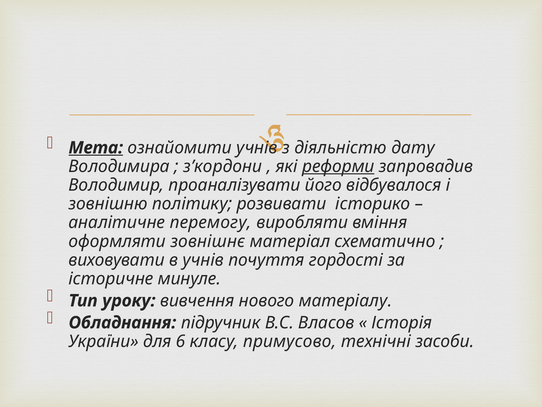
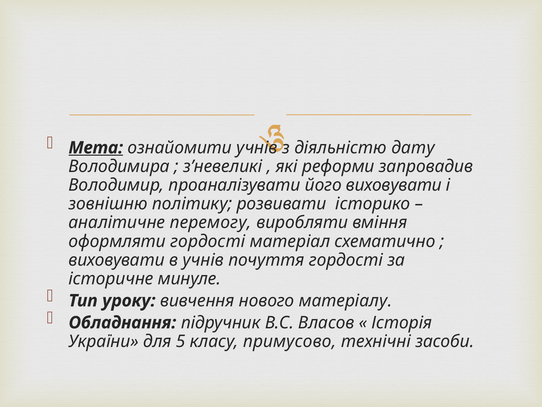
з’кордони: з’кордони -> з’невеликі (223, 166)
реформи underline: present -> none (338, 166)
його відбувалося: відбувалося -> виховувати (394, 185)
оформляти зовнішнє: зовнішнє -> гордості (208, 241)
6: 6 -> 5 (181, 341)
